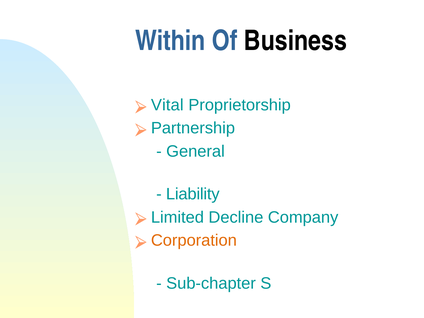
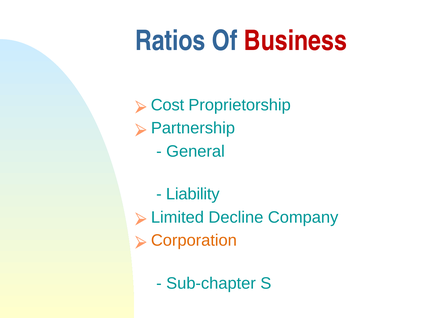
Within: Within -> Ratios (170, 41)
Business colour: black -> red (295, 41)
Vital: Vital -> Cost (167, 105)
